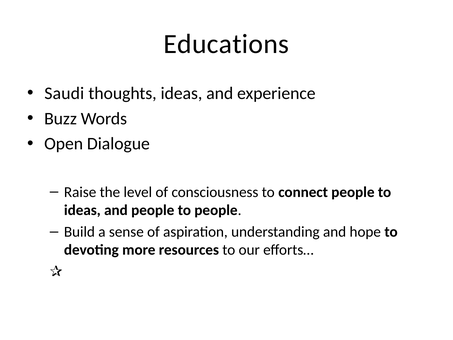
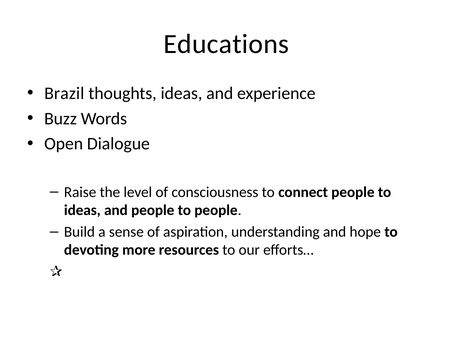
Saudi: Saudi -> Brazil (64, 93)
